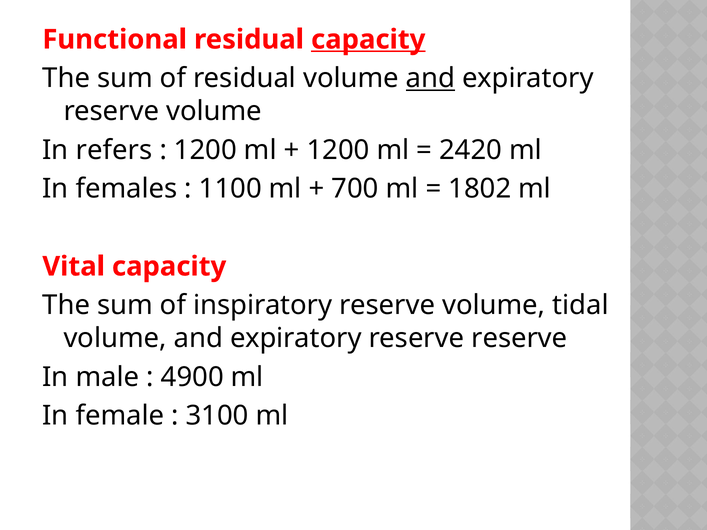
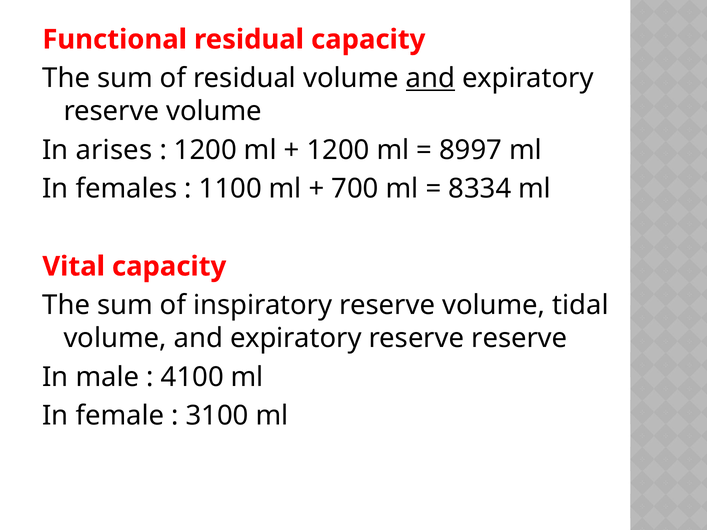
capacity underline: present -> none (368, 40)
refers: refers -> arises (114, 150)
2420: 2420 -> 8997 (471, 150)
1802: 1802 -> 8334 (480, 189)
4900: 4900 -> 4100 (192, 377)
